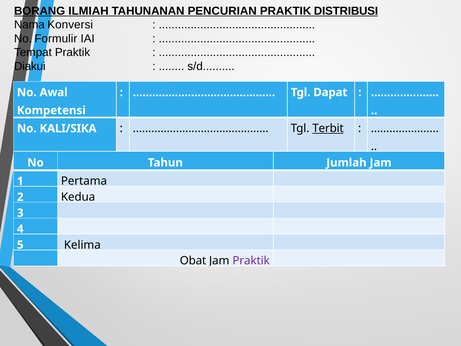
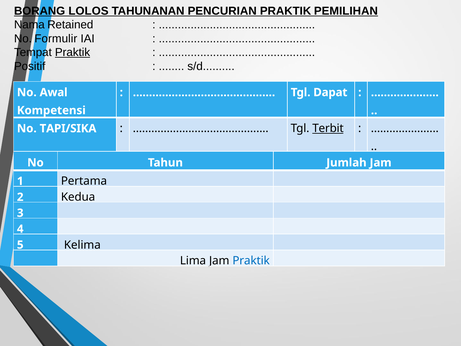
ILMIAH: ILMIAH -> LOLOS (88, 11)
DISTRIBUSI: DISTRIBUSI -> PEMILIHAN (346, 11)
Konversi: Konversi -> Retained (70, 25)
Praktik underline: none -> present (73, 52)
Diakui: Diakui -> Positif (30, 66)
KALI/SIKA: KALI/SIKA -> TAPI/SIKA (68, 128)
Obat: Obat -> Lima (193, 261)
Praktik colour: purple -> blue (251, 261)
